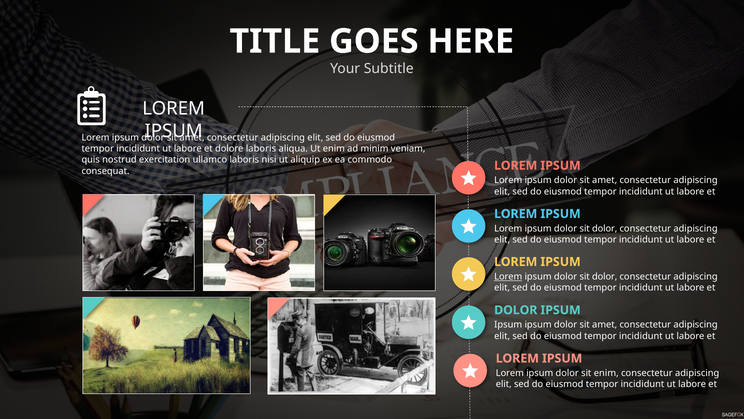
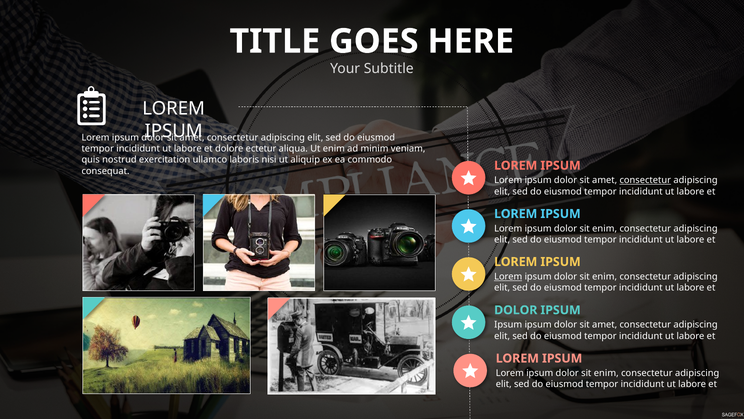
dolore laboris: laboris -> ectetur (261, 148)
consectetur underline: none -> present (645, 180)
dolor: dolor -> enim (605, 228)
dolor: dolor -> enim (605, 276)
